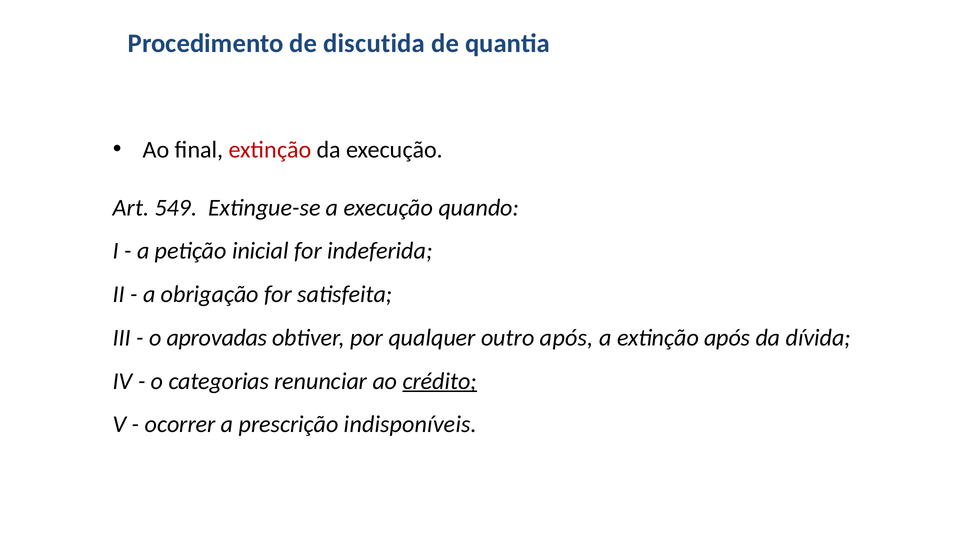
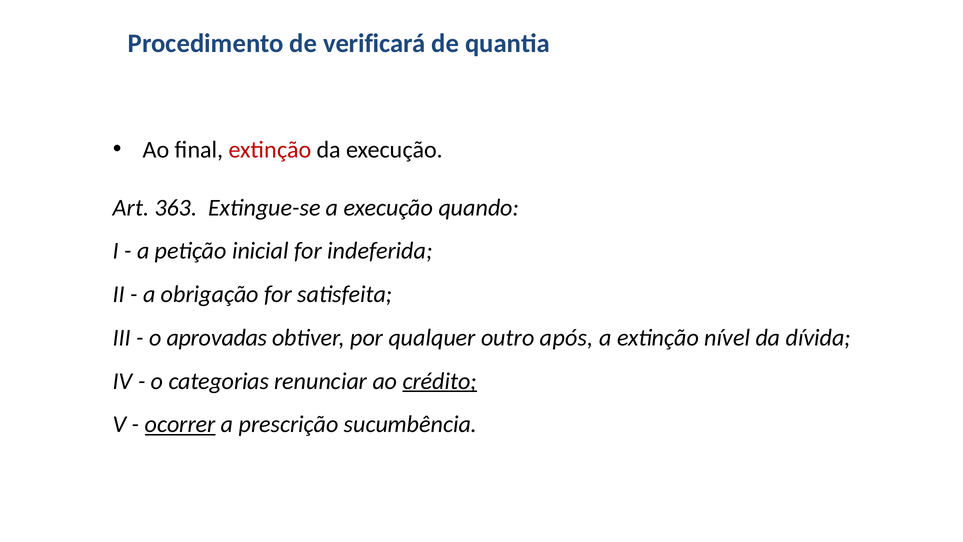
discutida: discutida -> verificará (374, 43)
549: 549 -> 363 (176, 208)
extinção após: após -> nível (727, 338)
ocorrer underline: none -> present (180, 424)
indisponíveis: indisponíveis -> sucumbência (410, 424)
